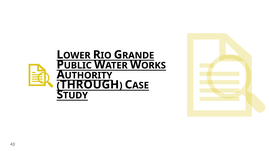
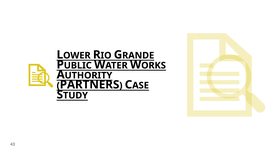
THROUGH: THROUGH -> PARTNERS (90, 85)
